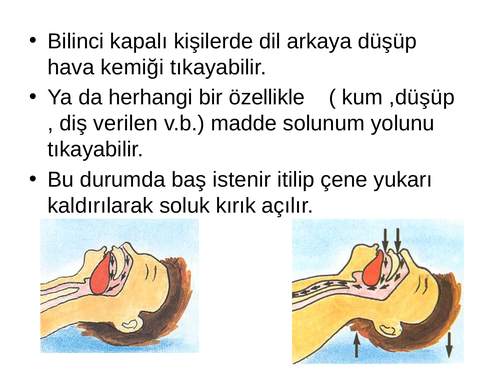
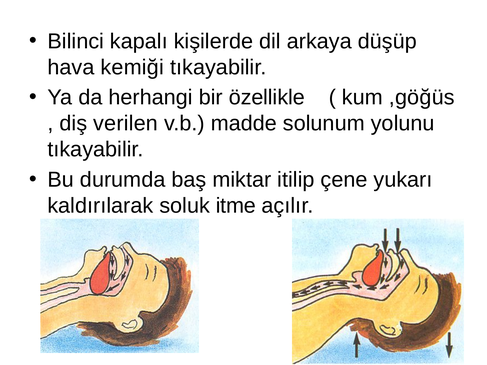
,düşüp: ,düşüp -> ,göğüs (422, 98)
istenir: istenir -> miktar (242, 180)
kırık: kırık -> itme (236, 206)
